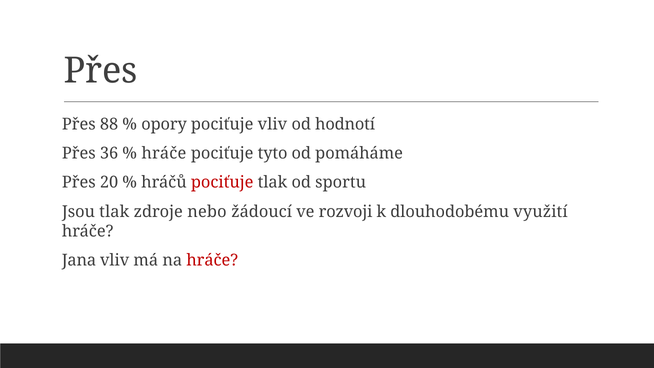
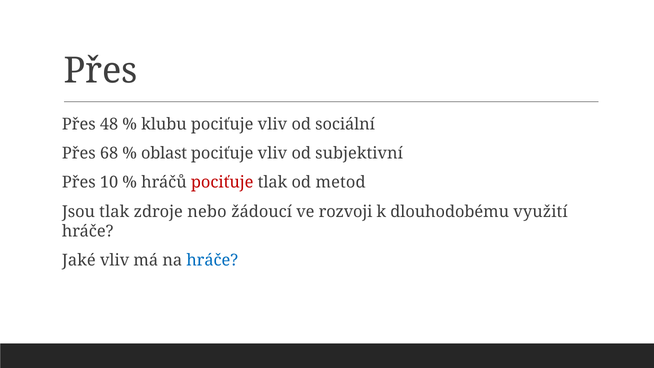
88: 88 -> 48 (109, 124)
opory: opory -> klubu (164, 124)
hodnotí: hodnotí -> sociální (345, 124)
36: 36 -> 68 (109, 153)
hráče: hráče -> oblast (164, 153)
tyto: tyto -> vliv (272, 153)
pomáháme: pomáháme -> subjektivní (359, 153)
20: 20 -> 10 (109, 182)
sportu: sportu -> metod (341, 182)
Jana: Jana -> Jaké (79, 260)
hráče colour: red -> blue (212, 260)
